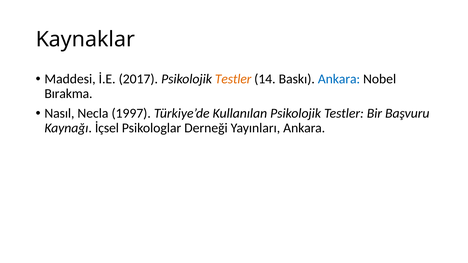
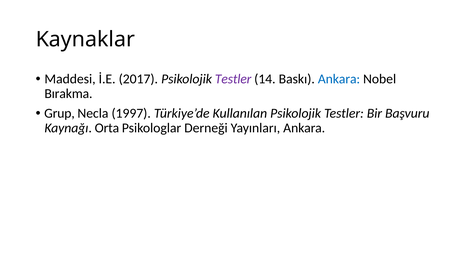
Testler colour: orange -> purple (233, 79)
Nasıl: Nasıl -> Grup (59, 113)
İçsel: İçsel -> Orta (107, 128)
